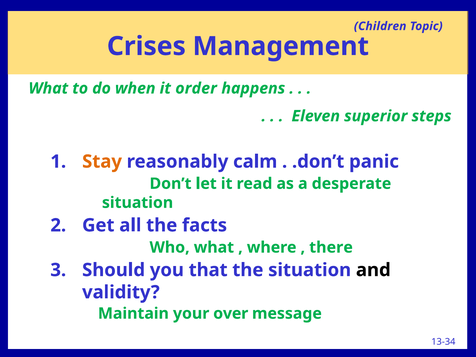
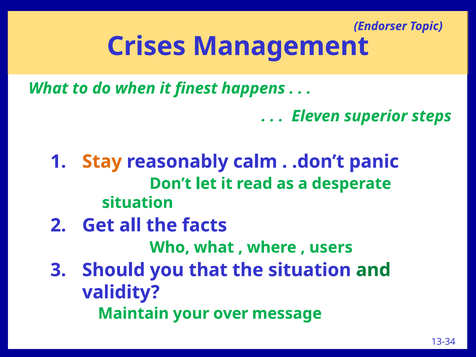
Children: Children -> Endorser (380, 26)
order: order -> finest (196, 88)
there: there -> users (331, 247)
and colour: black -> green (373, 270)
